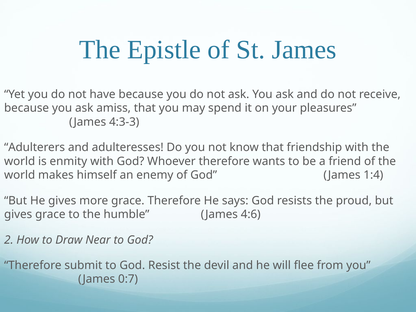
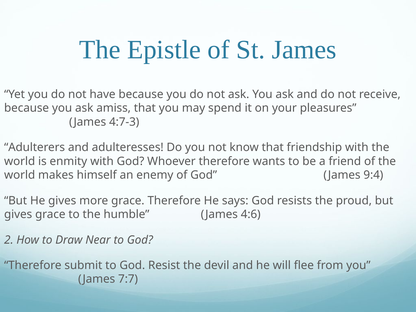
4:3-3: 4:3-3 -> 4:7-3 (124, 122)
1:4: 1:4 -> 9:4 (373, 175)
0:7: 0:7 -> 7:7 (128, 279)
